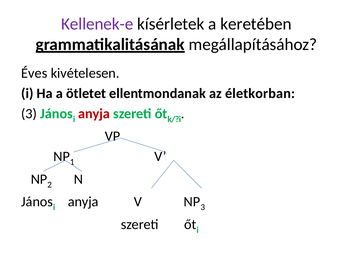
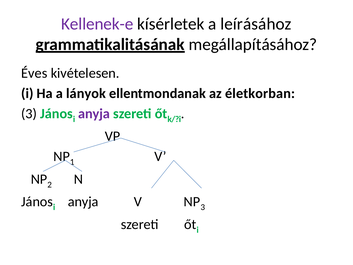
keretében: keretében -> leírásához (256, 24)
ötletet: ötletet -> lányok (86, 93)
anyja colour: red -> purple (94, 113)
